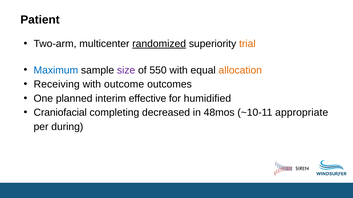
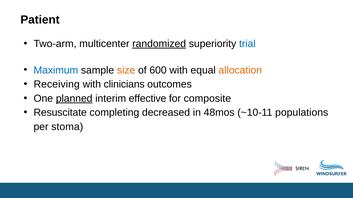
trial colour: orange -> blue (247, 44)
size colour: purple -> orange (126, 70)
550: 550 -> 600 (158, 70)
outcome: outcome -> clinicians (124, 85)
planned underline: none -> present (74, 99)
humidified: humidified -> composite (207, 99)
Craniofacial: Craniofacial -> Resuscitate (60, 113)
appropriate: appropriate -> populations (302, 113)
during: during -> stoma (67, 127)
